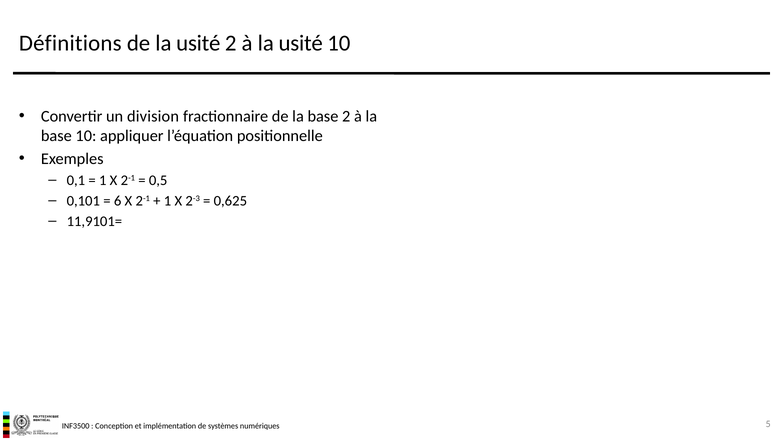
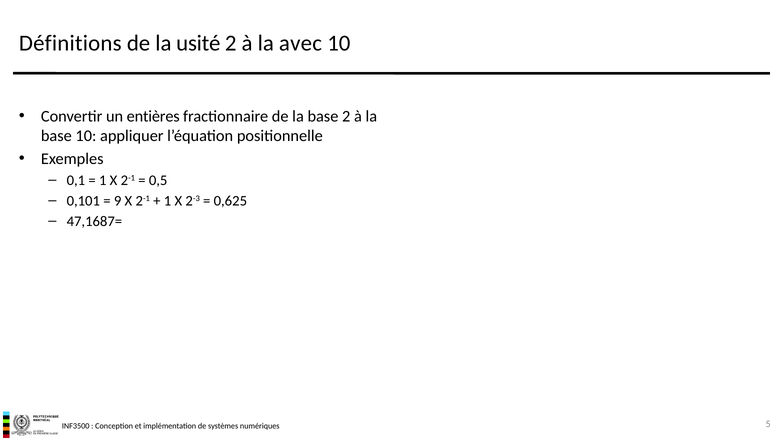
à la usité: usité -> avec (300, 43)
division: division -> entières (153, 117)
6: 6 -> 9 (118, 201)
11,9101=: 11,9101= -> 47,1687= (94, 222)
